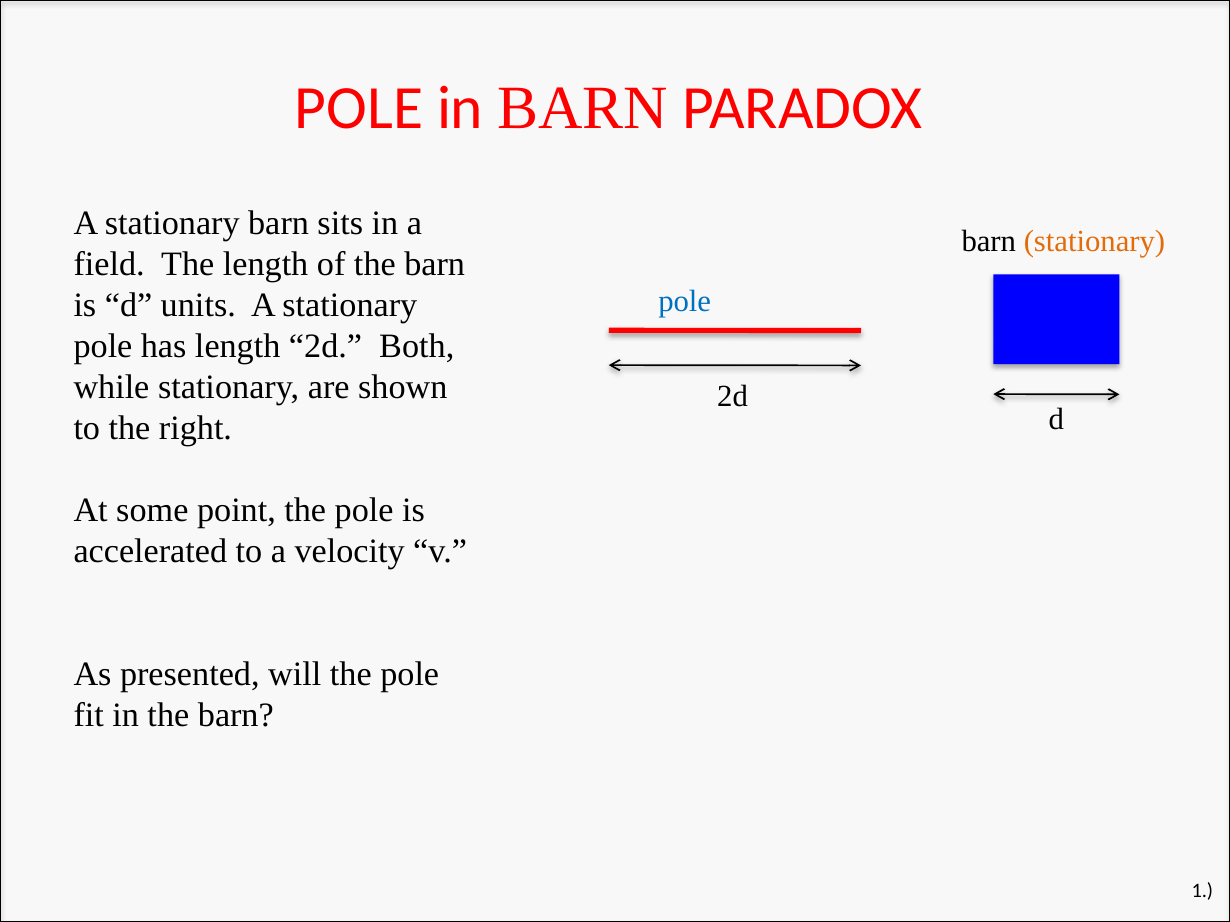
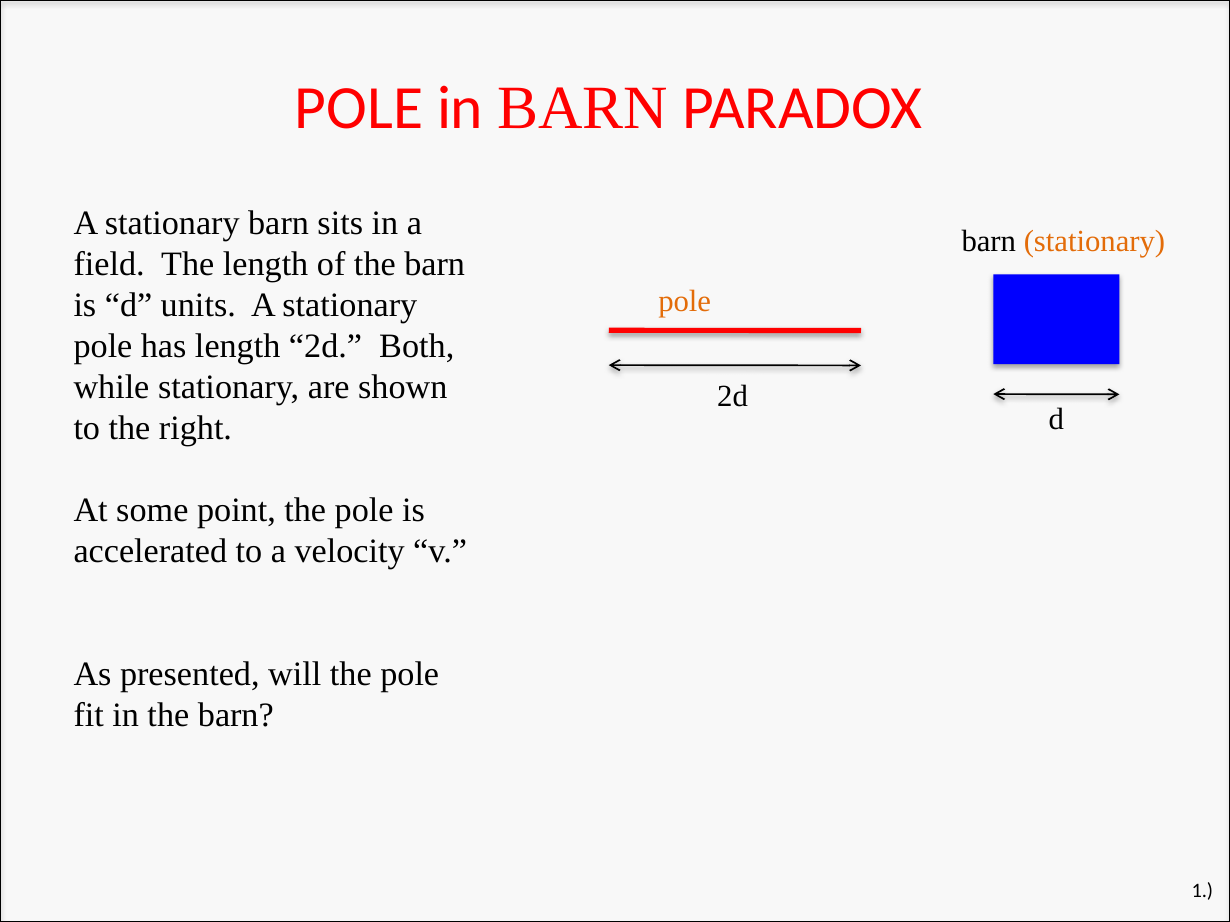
pole colour: blue -> orange (685, 301)
